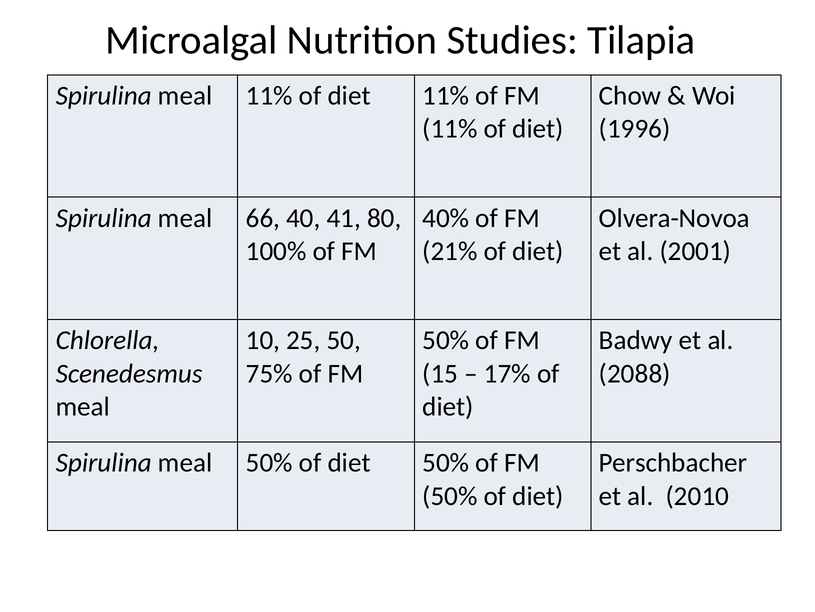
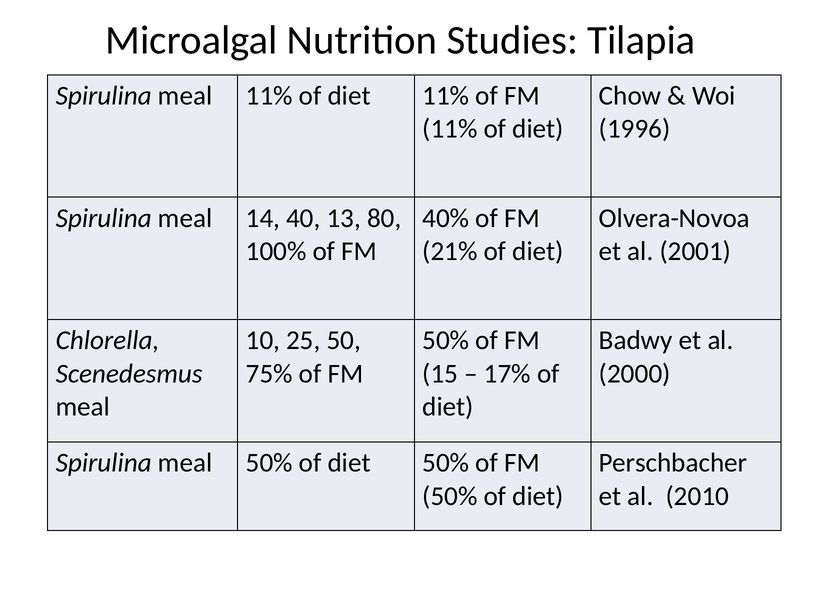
66: 66 -> 14 (263, 218)
41: 41 -> 13 (344, 218)
2088: 2088 -> 2000 (635, 373)
